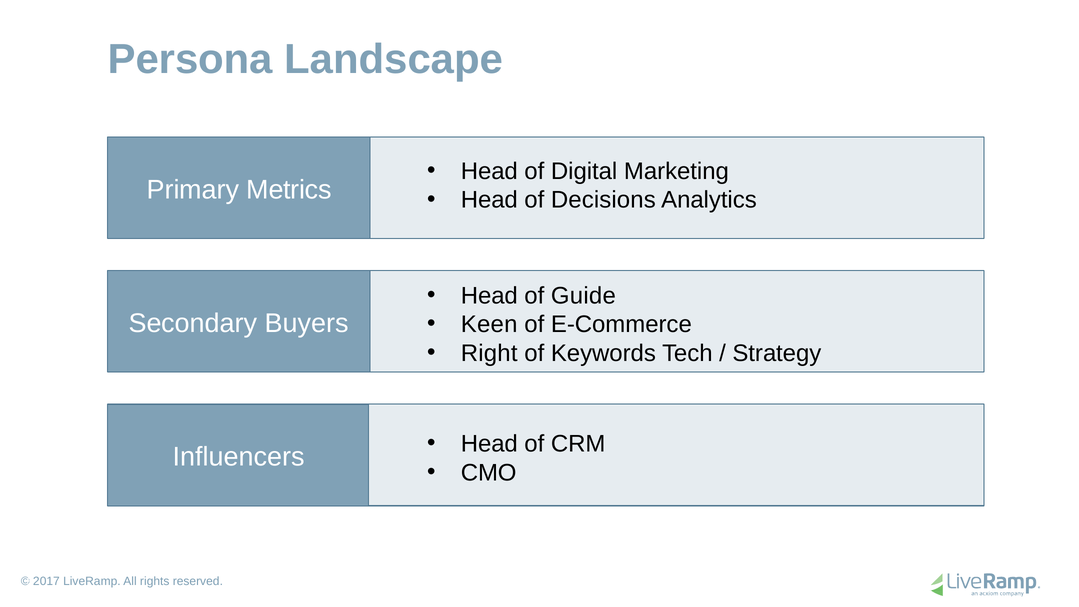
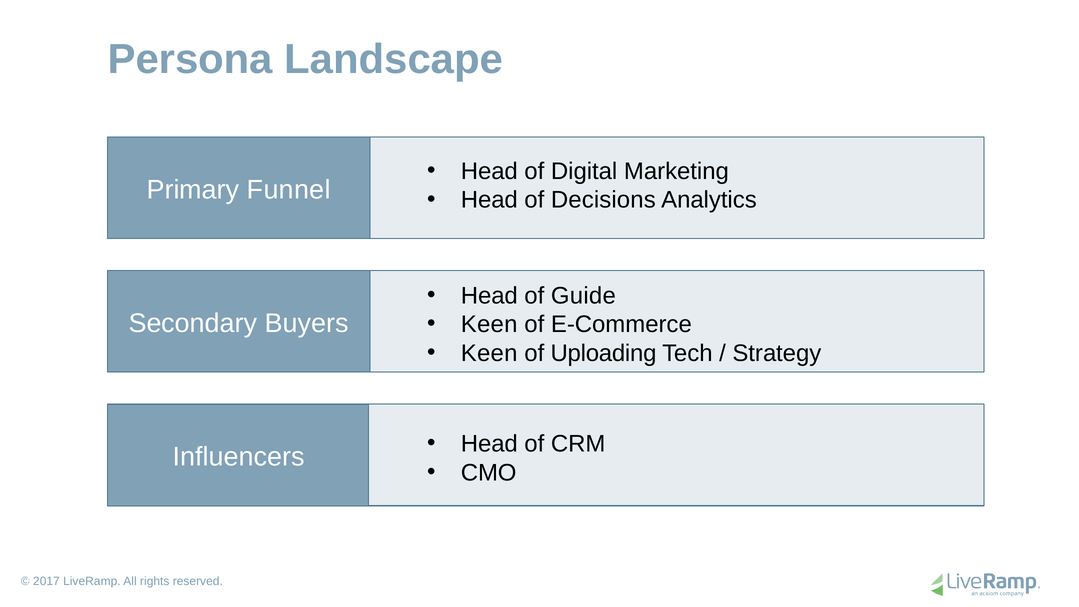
Metrics: Metrics -> Funnel (289, 190)
Right: Right -> Keen (489, 353)
Keywords: Keywords -> Uploading (604, 353)
